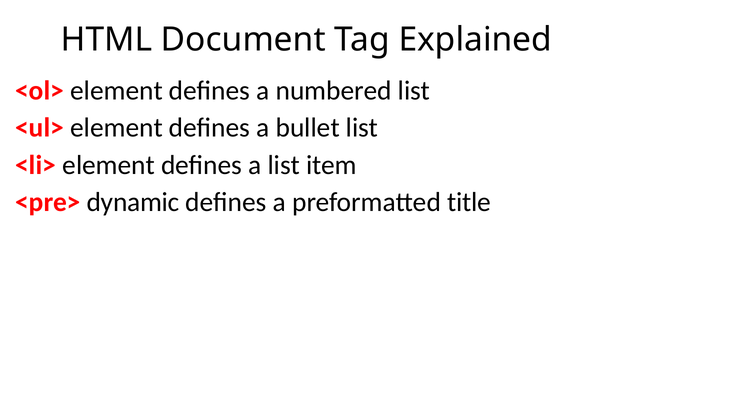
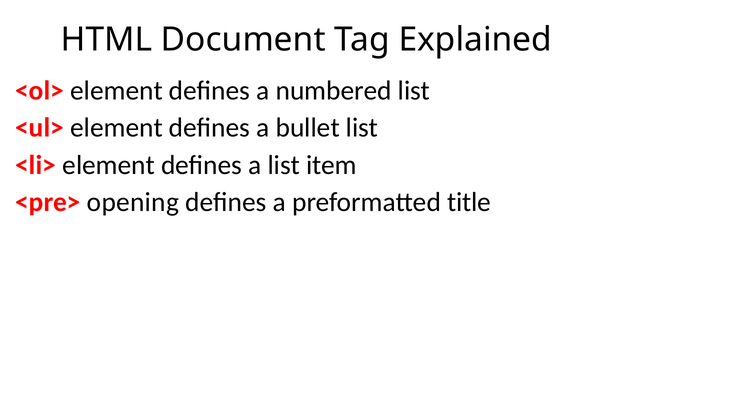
dynamic: dynamic -> opening (133, 202)
